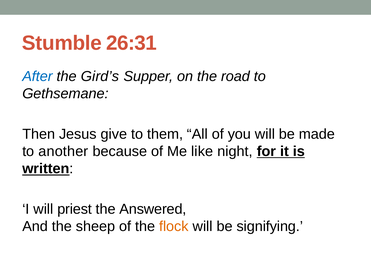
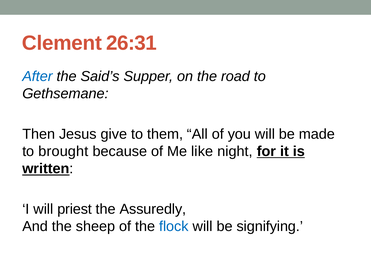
Stumble: Stumble -> Clement (62, 43)
Gird’s: Gird’s -> Said’s (100, 76)
another: another -> brought (63, 152)
Answered: Answered -> Assuredly (153, 209)
flock colour: orange -> blue (174, 227)
